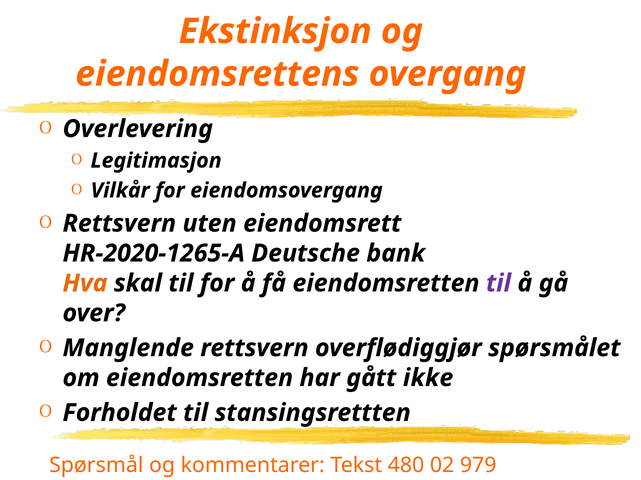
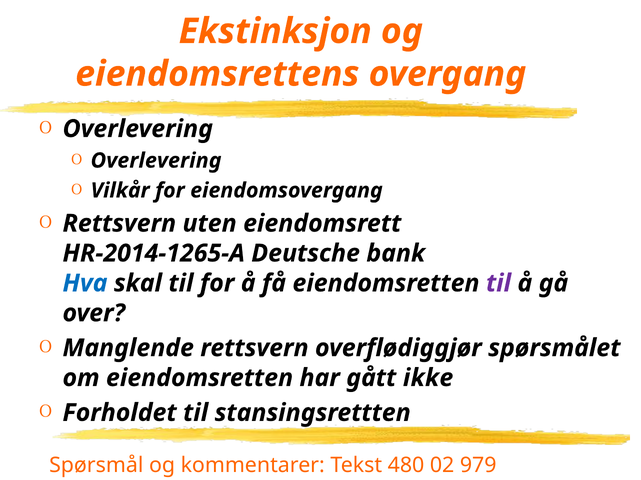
Legitimasjon: Legitimasjon -> Overlevering (156, 161)
HR-2020-1265-A: HR-2020-1265-A -> HR-2014-1265-A (154, 254)
Hva colour: orange -> blue (85, 284)
